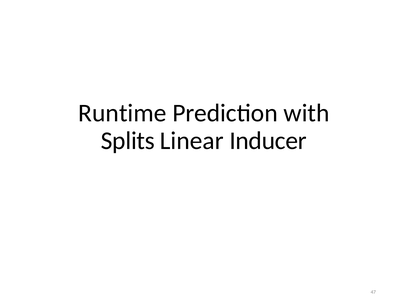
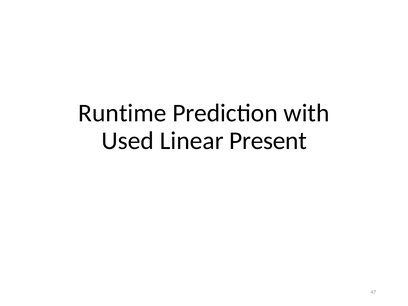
Splits: Splits -> Used (128, 141)
Inducer: Inducer -> Present (268, 141)
